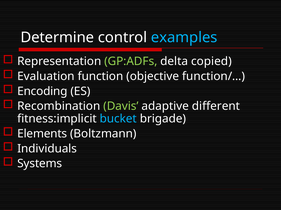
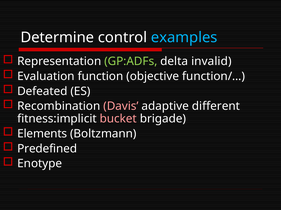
copied: copied -> invalid (211, 62)
Encoding: Encoding -> Defeated (42, 91)
Davis colour: light green -> pink (121, 106)
bucket colour: light blue -> pink (118, 119)
Individuals: Individuals -> Predefined (47, 149)
Systems: Systems -> Enotype (40, 164)
